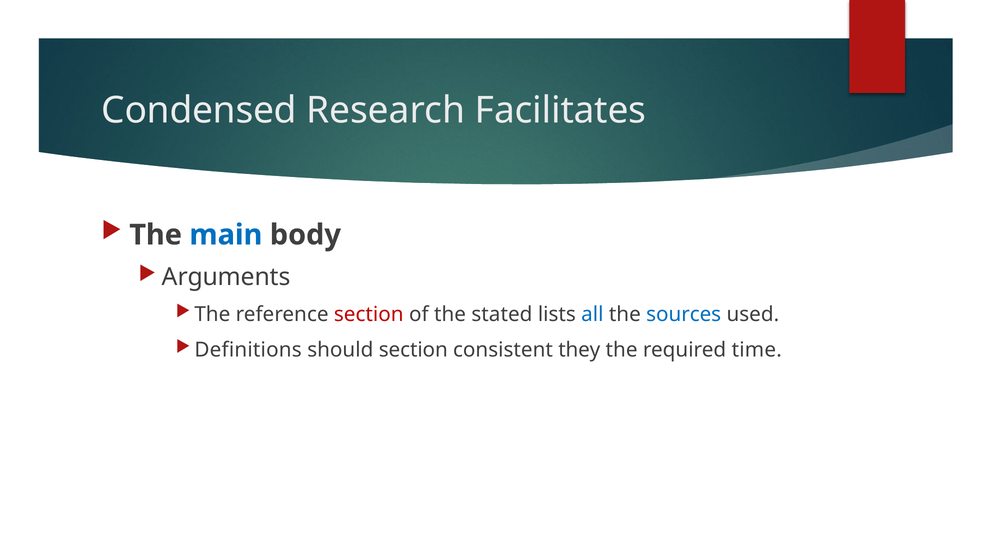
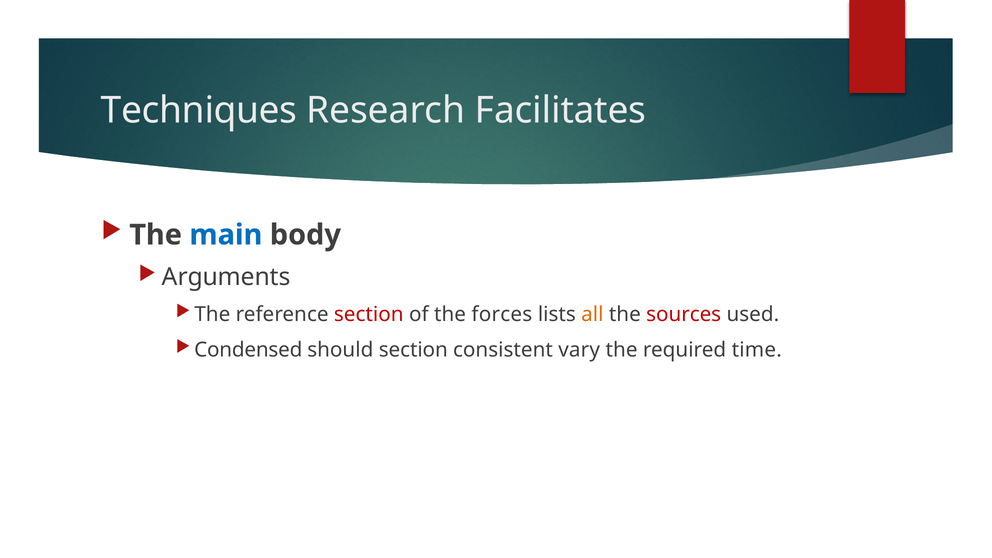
Condensed: Condensed -> Techniques (199, 111)
stated: stated -> forces (502, 315)
all colour: blue -> orange (592, 315)
sources colour: blue -> red (684, 315)
Definitions: Definitions -> Condensed (248, 350)
they: they -> vary (579, 350)
